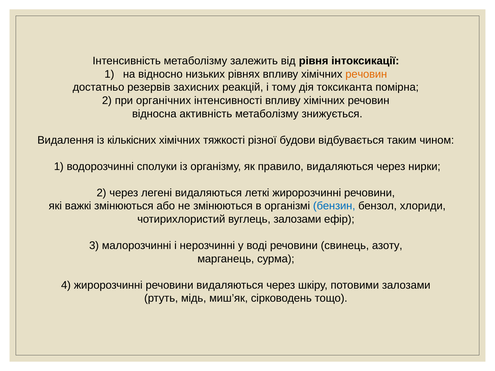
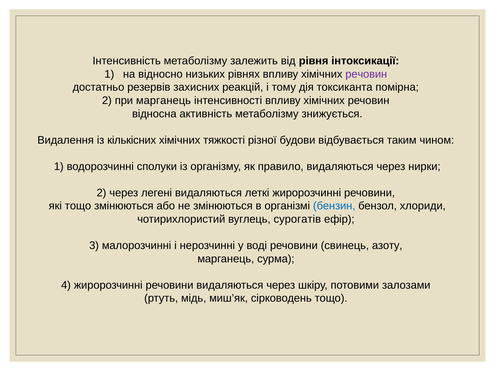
речовин colour: orange -> purple (366, 74)
при органічних: органічних -> марганець (163, 101)
які важкі: важкі -> тощо (78, 206)
вуглець залозами: залозами -> сурогатів (297, 219)
